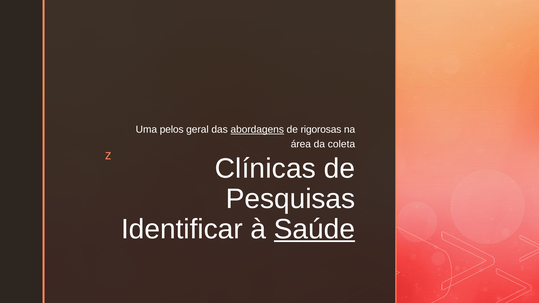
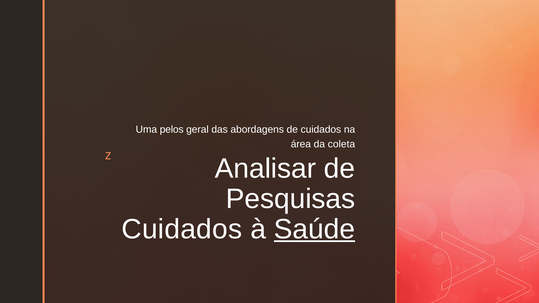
abordagens underline: present -> none (257, 130)
de rigorosas: rigorosas -> cuidados (321, 130)
Clínicas: Clínicas -> Analisar (265, 169)
Identificar: Identificar -> Cuidados (182, 229)
